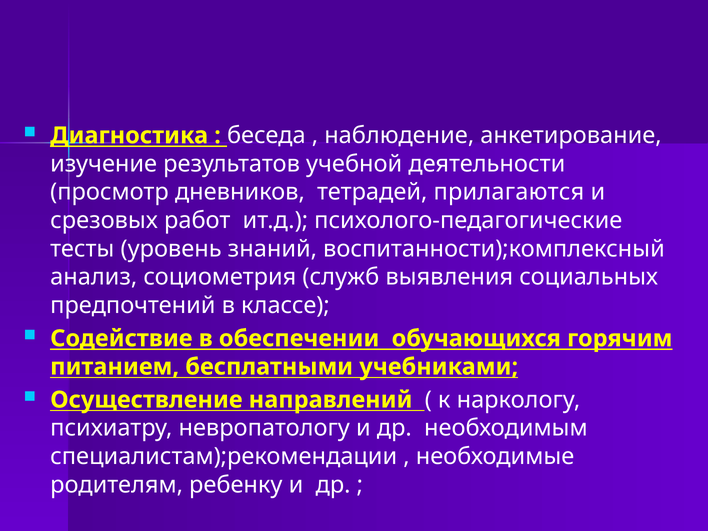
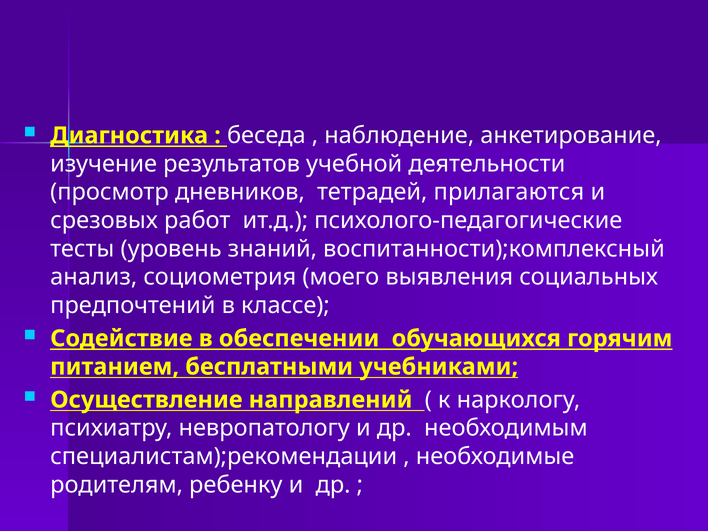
служб: служб -> моего (341, 277)
